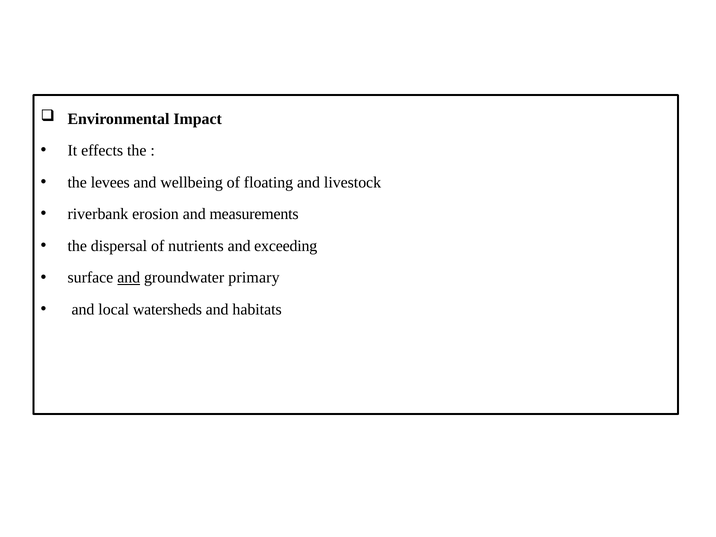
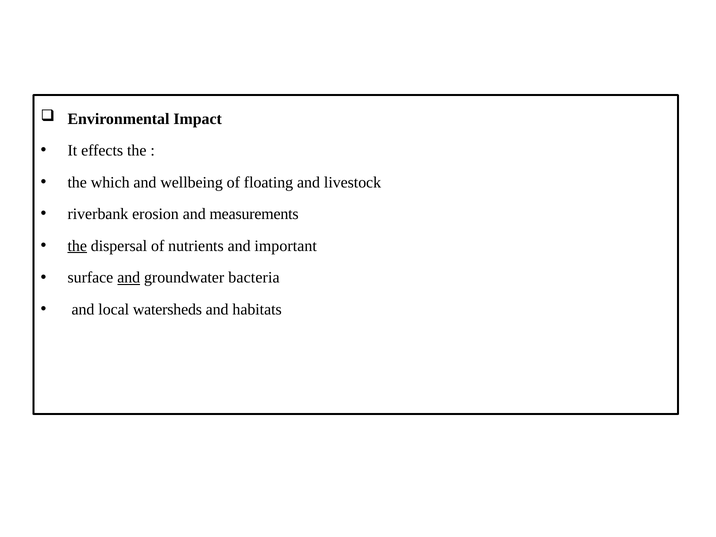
levees: levees -> which (110, 182)
the underline: none -> present (77, 246)
exceeding: exceeding -> important (286, 246)
primary: primary -> bacteria (254, 278)
